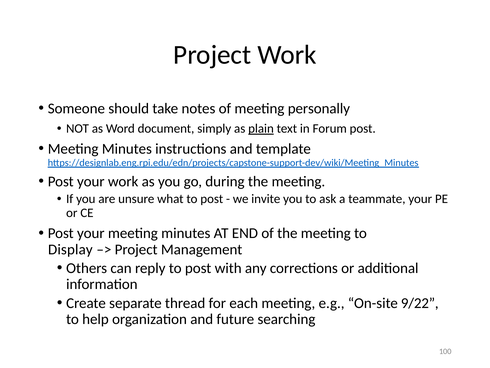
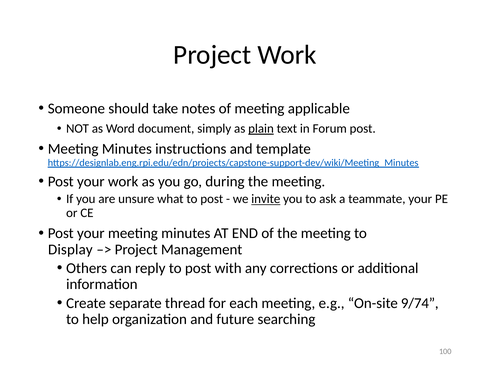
personally: personally -> applicable (319, 108)
invite underline: none -> present (266, 199)
9/22: 9/22 -> 9/74 (420, 303)
